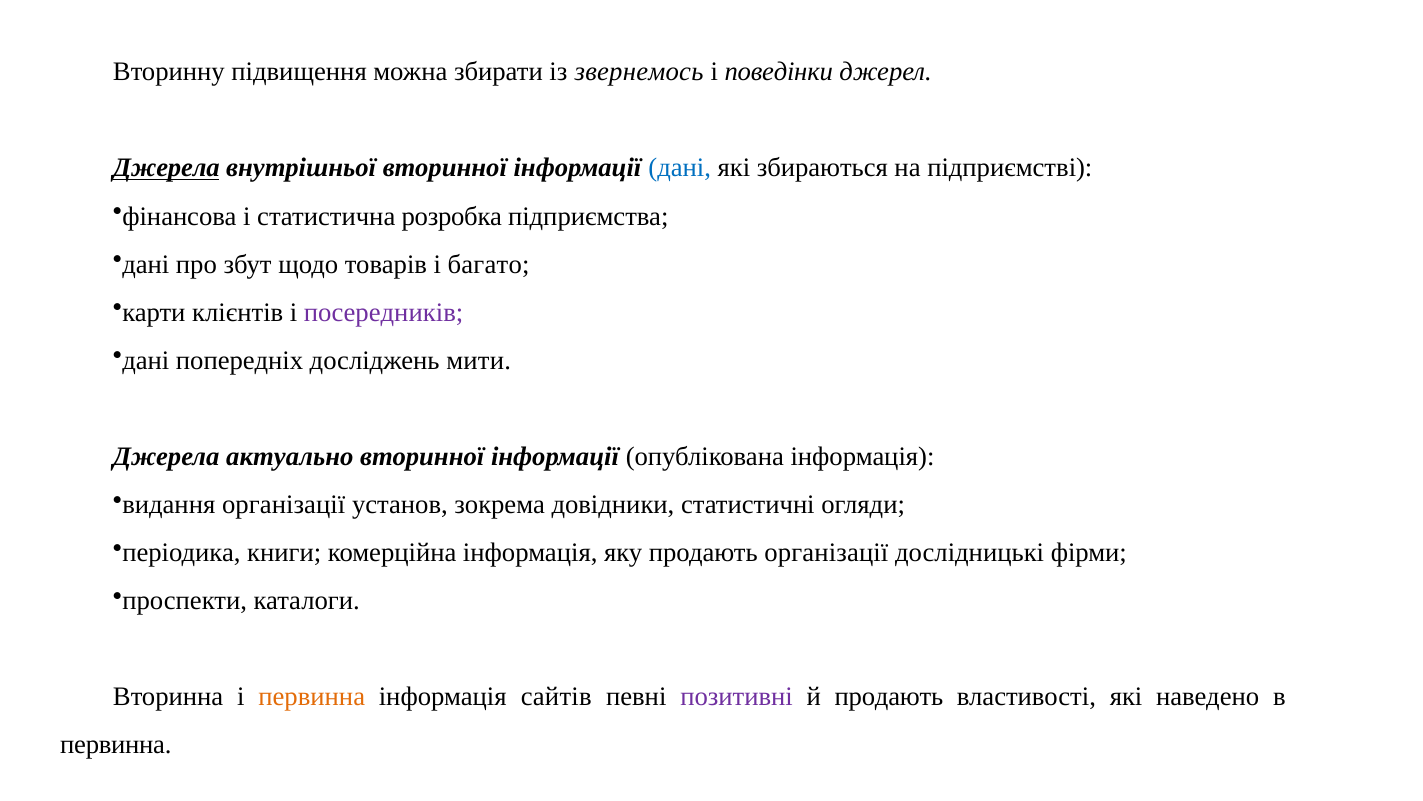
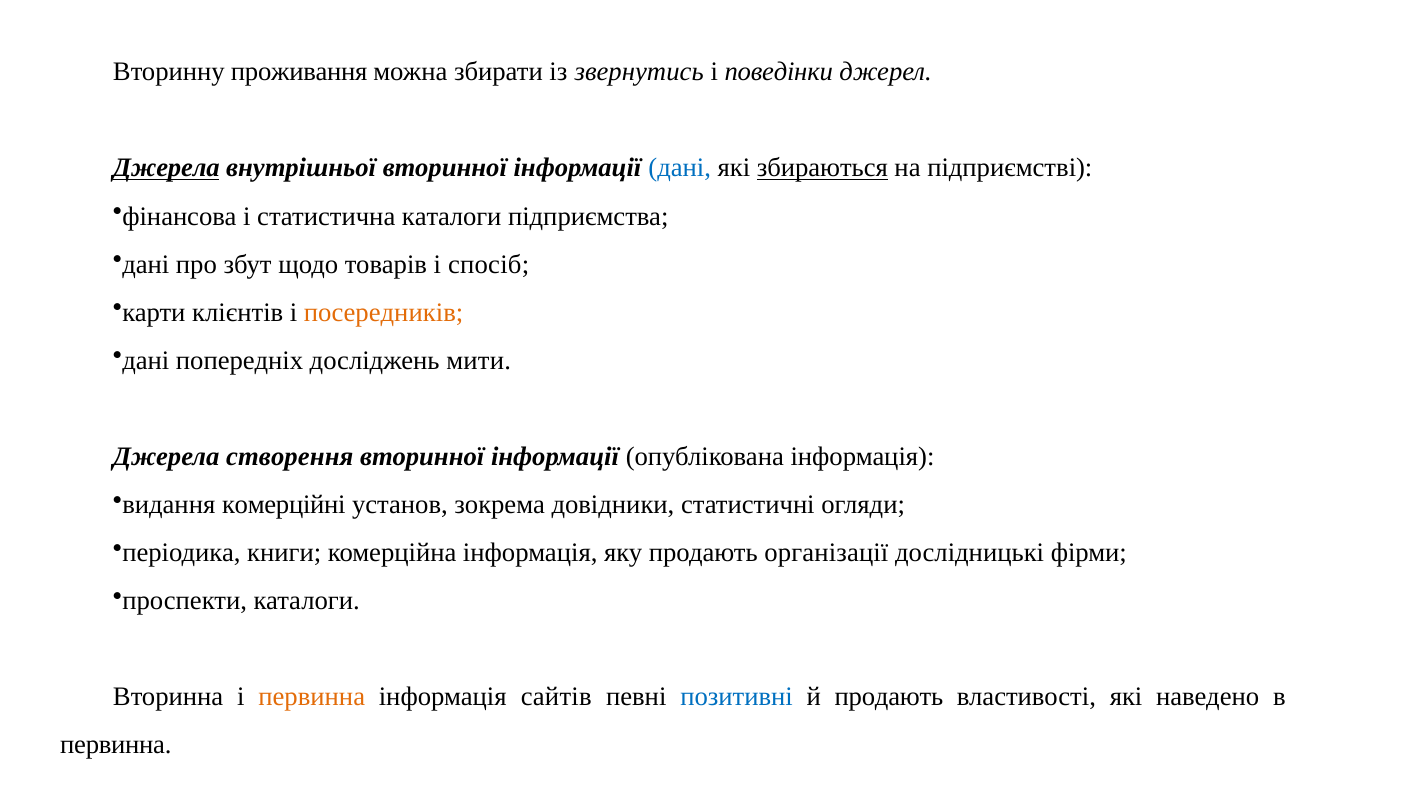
підвищення: підвищення -> проживання (299, 72)
звернемось: звернемось -> звернутись (639, 72)
збираються underline: none -> present (822, 168)
статистична розробка: розробка -> каталоги (452, 216)
багато: багато -> спосіб (489, 264)
посередників colour: purple -> orange (384, 312)
актуально: актуально -> створення (290, 456)
видання організації: організації -> комерційні (284, 504)
позитивні colour: purple -> blue (737, 696)
